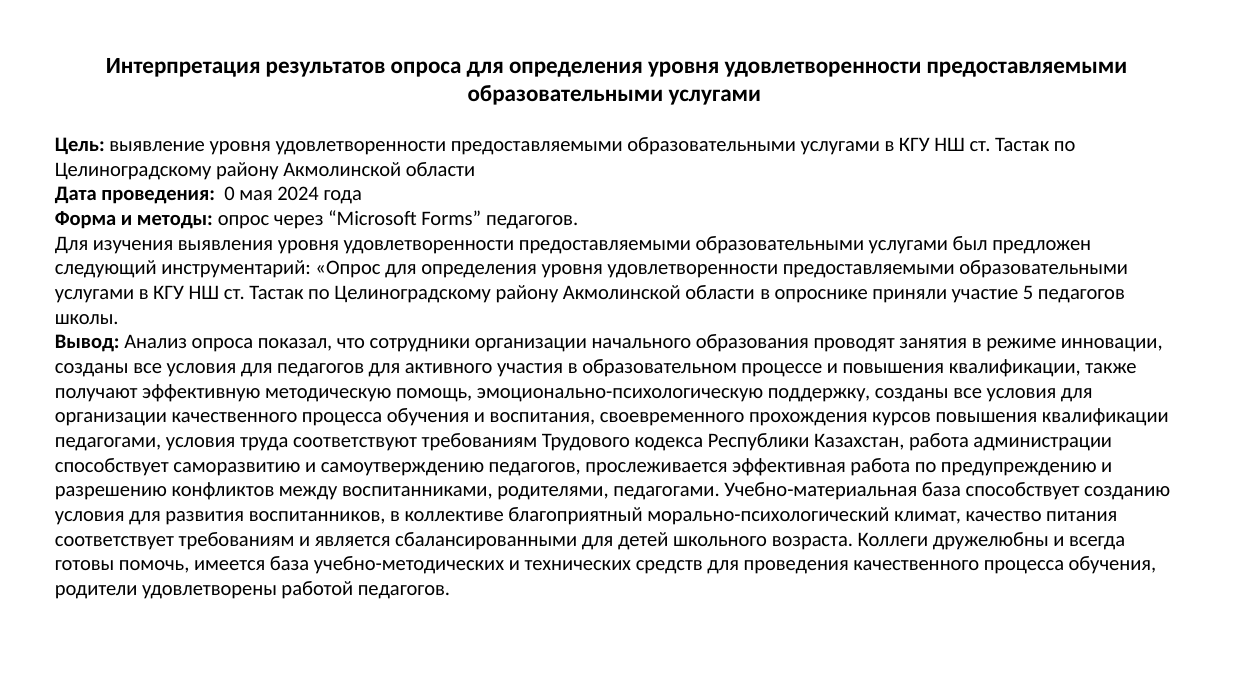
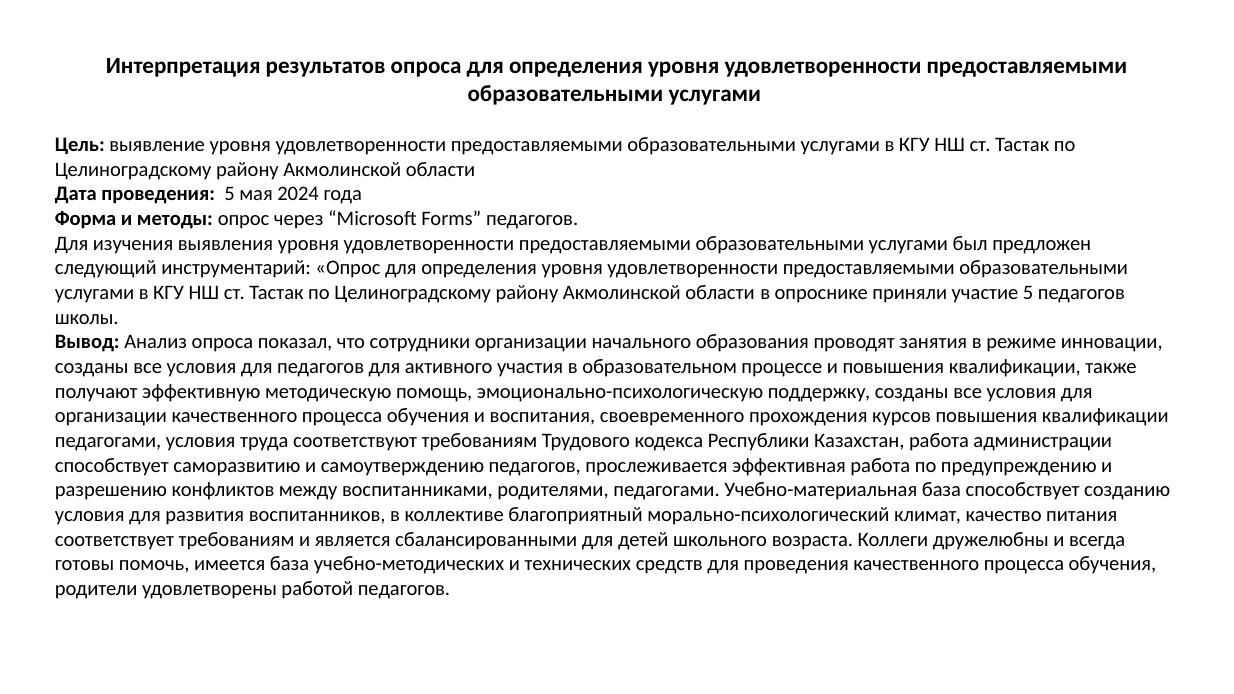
проведения 0: 0 -> 5 (230, 194)
